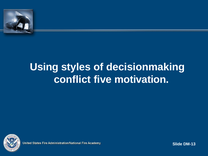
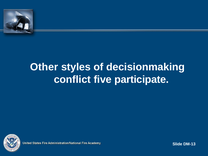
Using: Using -> Other (44, 67)
motivation: motivation -> participate (142, 79)
